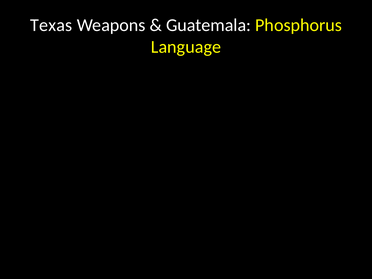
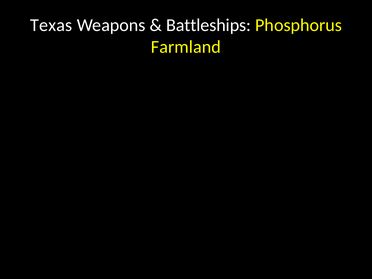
Guatemala: Guatemala -> Battleships (209, 25)
Language: Language -> Farmland (186, 47)
